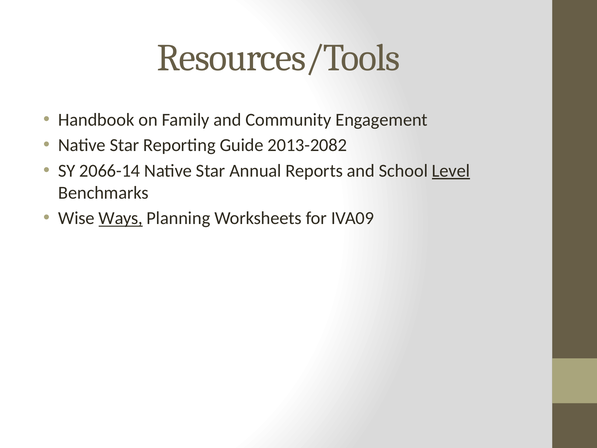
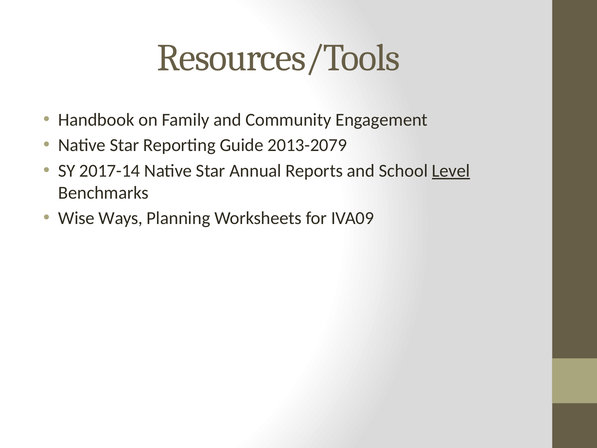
2013-2082: 2013-2082 -> 2013-2079 (307, 145)
2066-14: 2066-14 -> 2017-14 (110, 171)
Ways underline: present -> none (121, 218)
